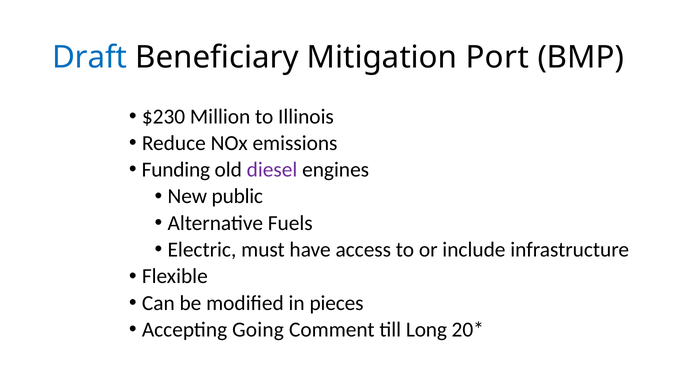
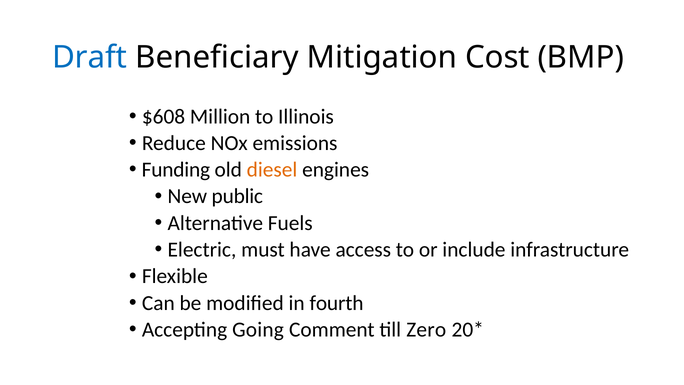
Port: Port -> Cost (498, 57)
$230: $230 -> $608 (164, 116)
diesel colour: purple -> orange (272, 170)
pieces: pieces -> fourth (337, 303)
Long: Long -> Zero (426, 330)
